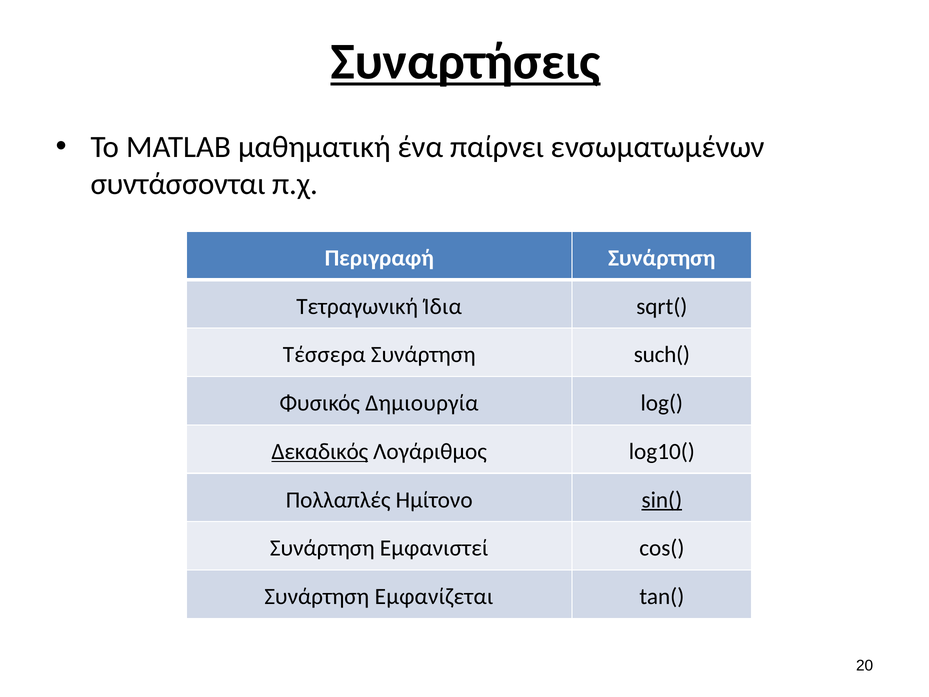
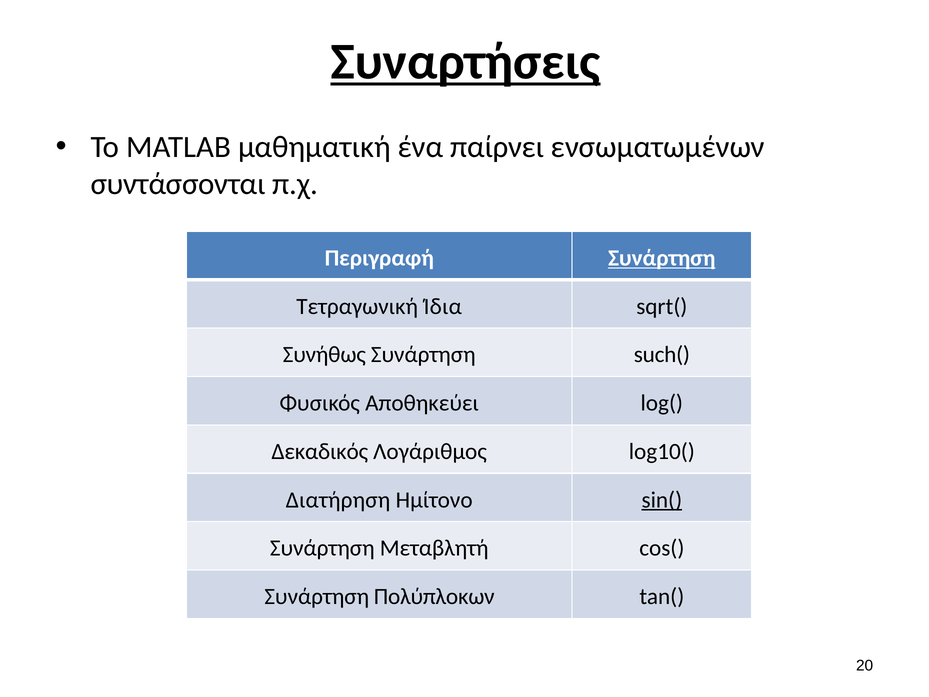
Συνάρτηση underline: none -> present (662, 258)
Τέσσερα: Τέσσερα -> Συνήθως (324, 355)
Δημιουργία: Δημιουργία -> Αποθηκεύει (422, 403)
Δεκαδικός underline: present -> none (320, 451)
Πολλαπλές: Πολλαπλές -> Διατήρηση (338, 500)
Εμφανιστεί: Εμφανιστεί -> Μεταβλητή (434, 548)
Εμφανίζεται: Εμφανίζεται -> Πολύπλοκων (434, 596)
